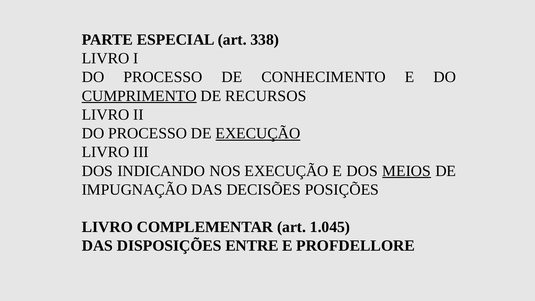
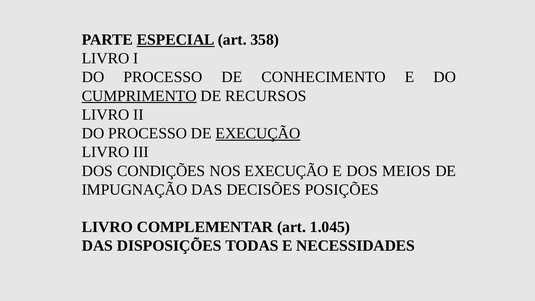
ESPECIAL underline: none -> present (176, 40)
338: 338 -> 358 (265, 40)
INDICANDO: INDICANDO -> CONDIÇÕES (161, 171)
MEIOS underline: present -> none (407, 171)
ENTRE: ENTRE -> TODAS (252, 246)
PROFDELLORE: PROFDELLORE -> NECESSIDADES (356, 246)
